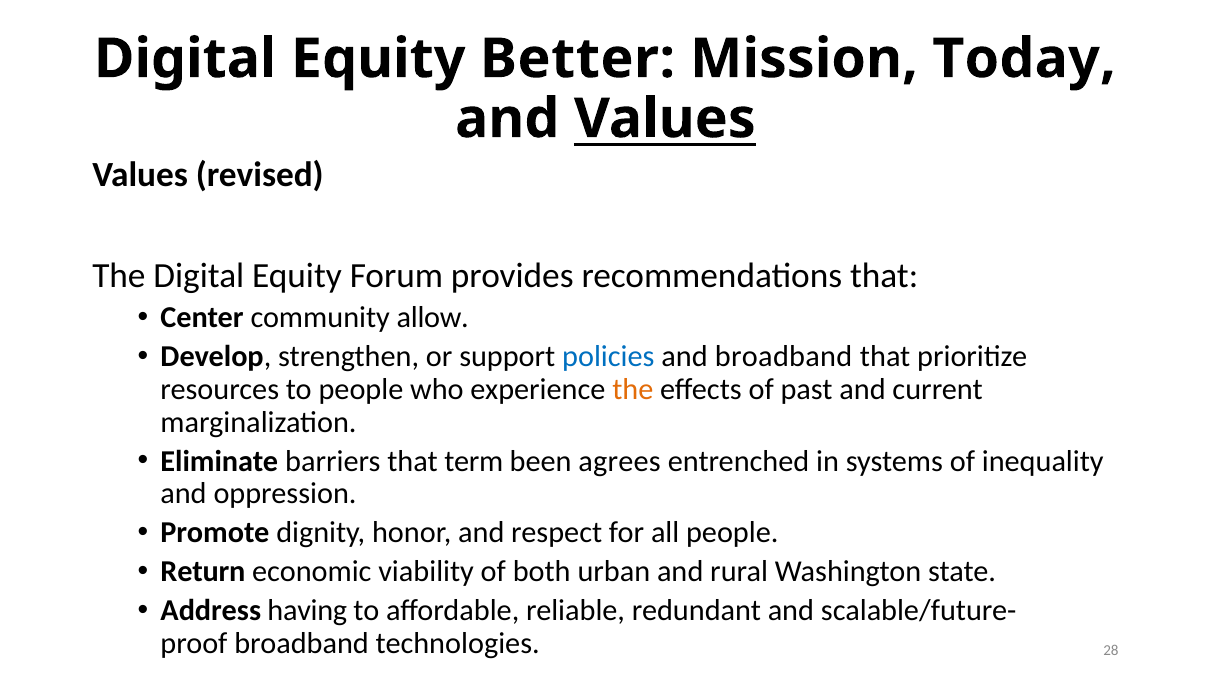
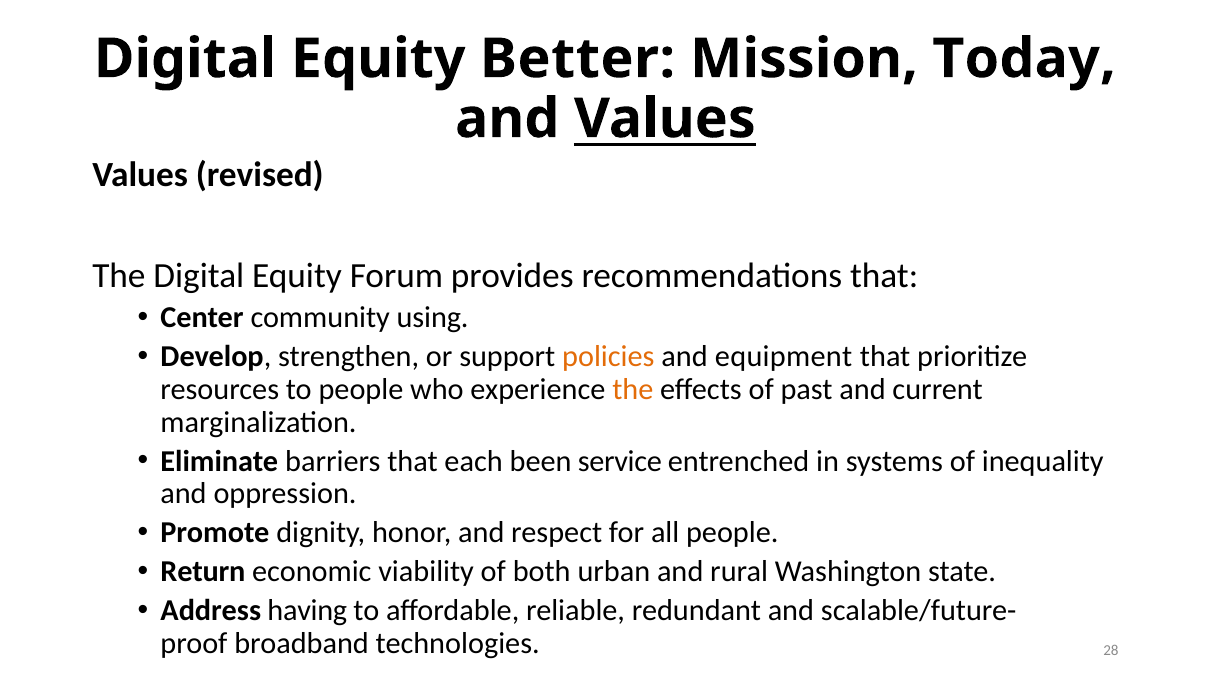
allow: allow -> using (433, 318)
policies colour: blue -> orange (608, 357)
and broadband: broadband -> equipment (784, 357)
term: term -> each (474, 461)
agrees: agrees -> service (620, 461)
